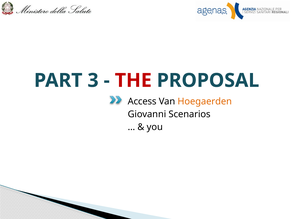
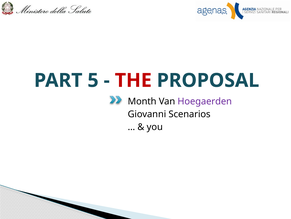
3: 3 -> 5 (93, 80)
Access: Access -> Month (142, 101)
Hoegaerden colour: orange -> purple (205, 101)
